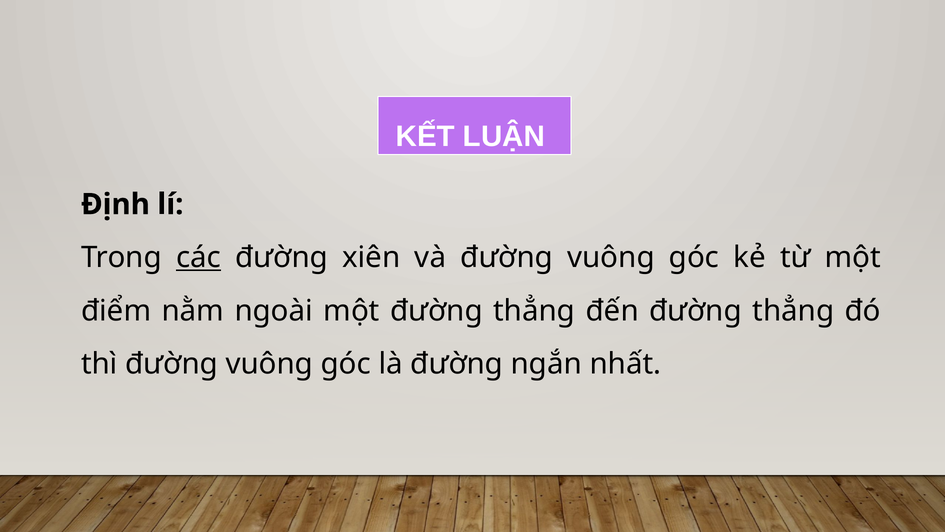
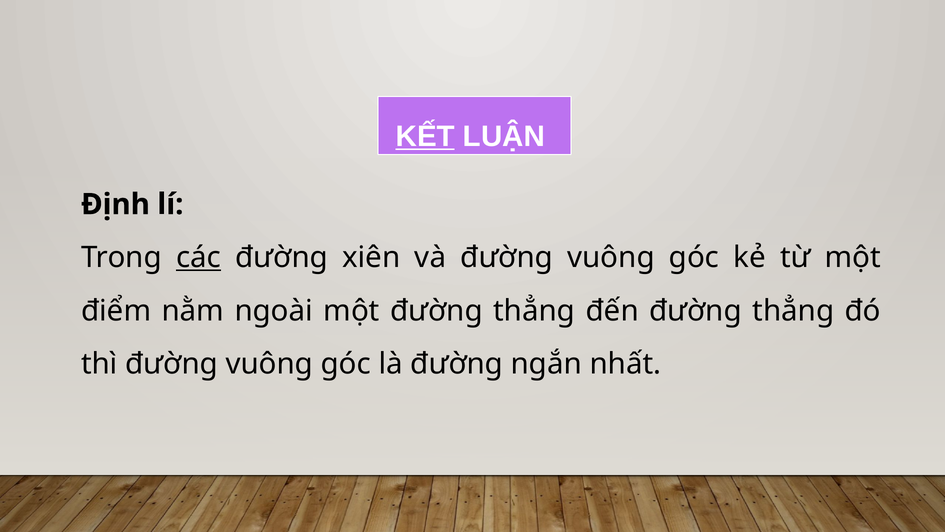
KẾT underline: none -> present (425, 136)
